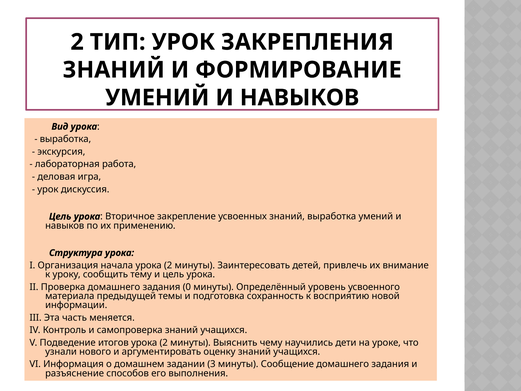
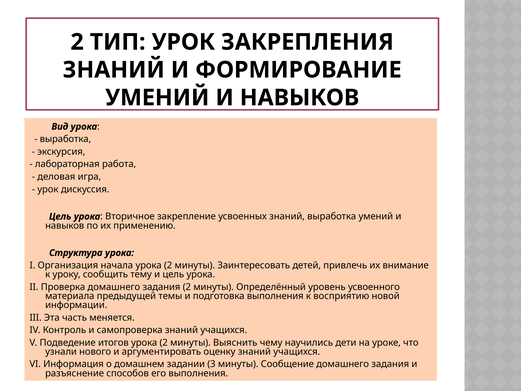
задания 0: 0 -> 2 (187, 287)
подготовка сохранность: сохранность -> выполнения (275, 296)
